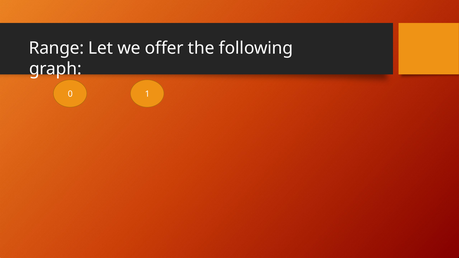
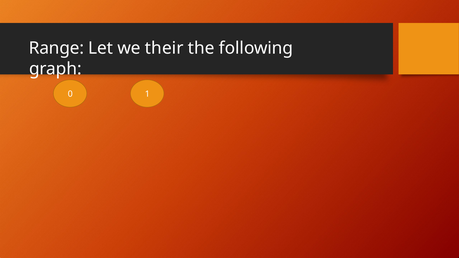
offer: offer -> their (164, 48)
